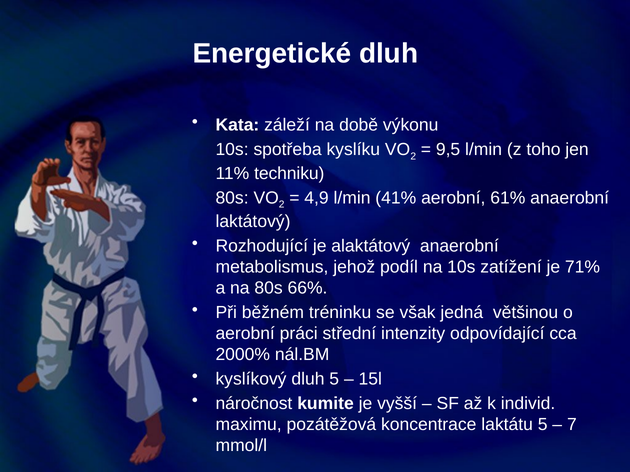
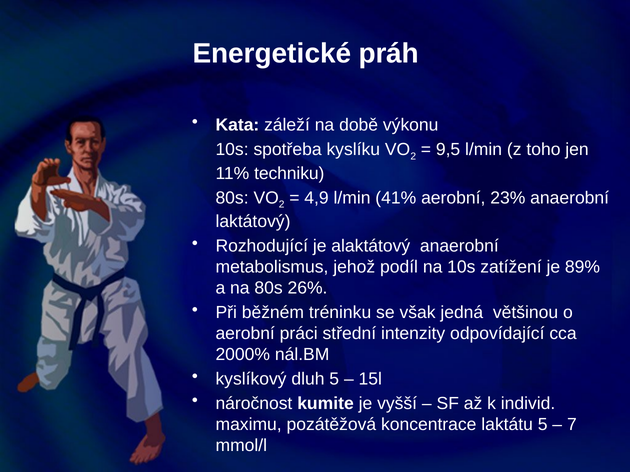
Energetické dluh: dluh -> práh (389, 54)
61%: 61% -> 23% (508, 198)
71%: 71% -> 89% (583, 267)
66%: 66% -> 26% (308, 288)
